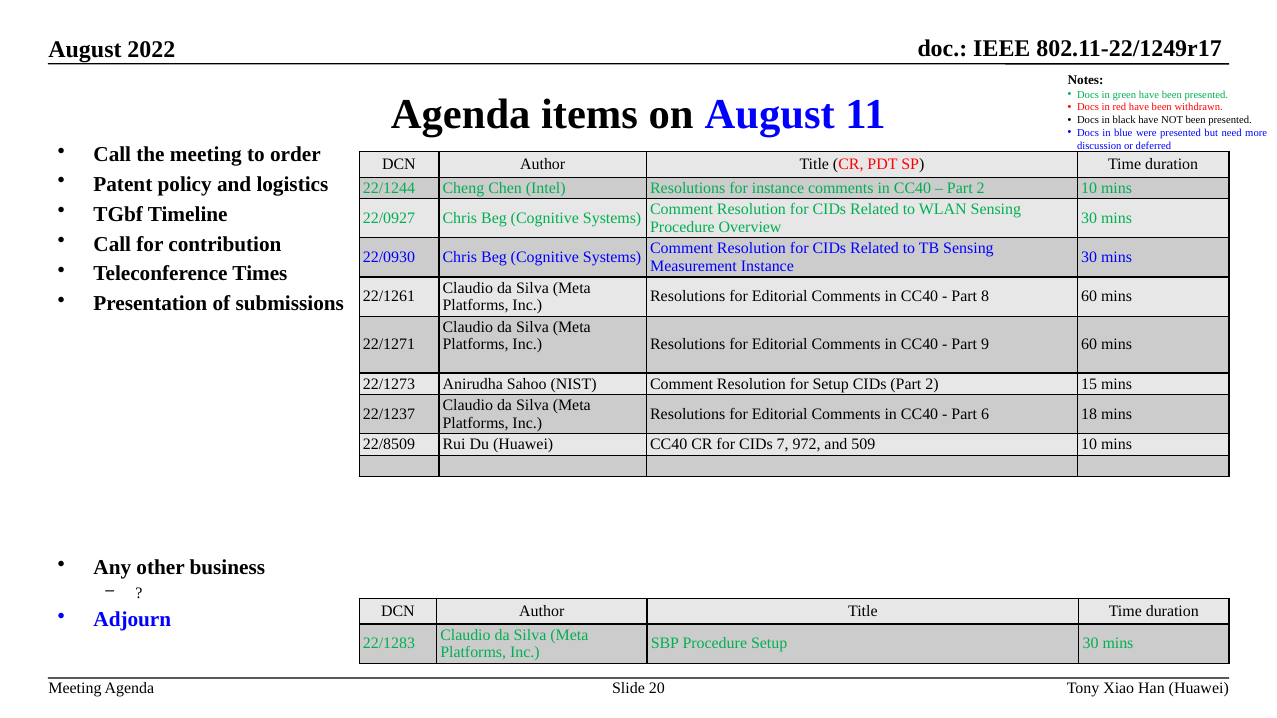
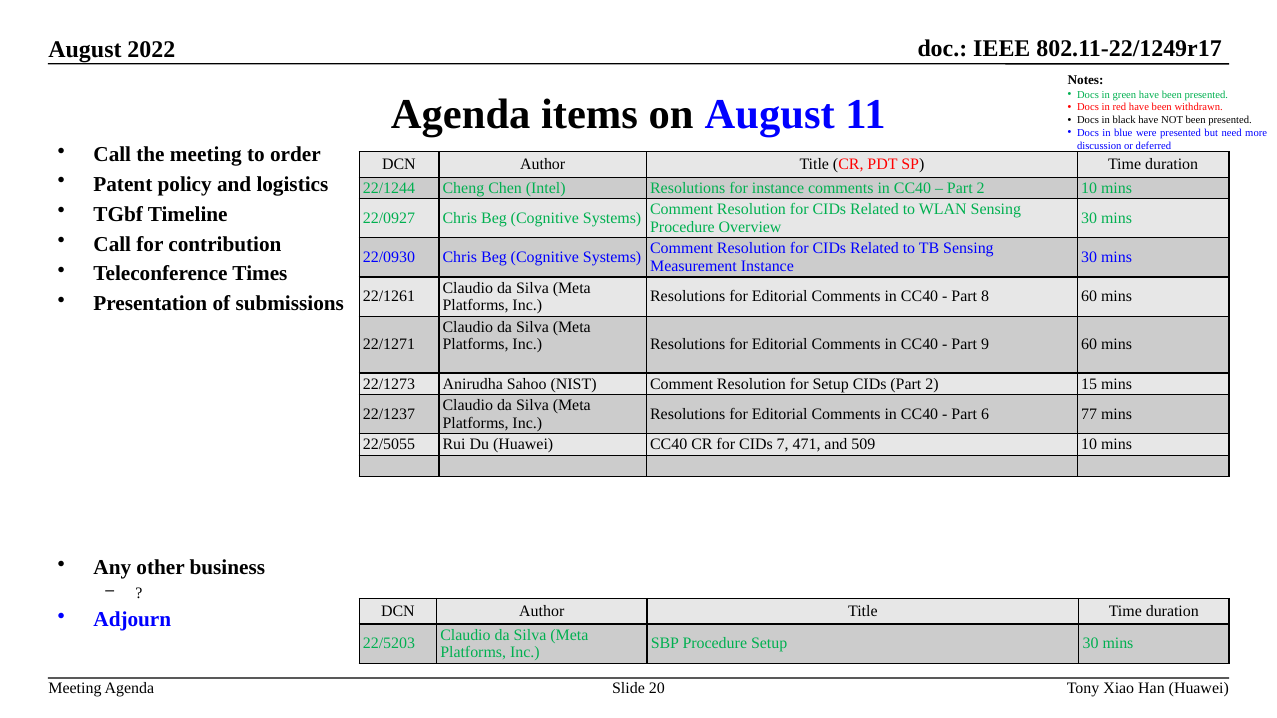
18: 18 -> 77 (1089, 414)
22/8509: 22/8509 -> 22/5055 (389, 445)
972: 972 -> 471 (807, 445)
22/1283: 22/1283 -> 22/5203 (389, 644)
